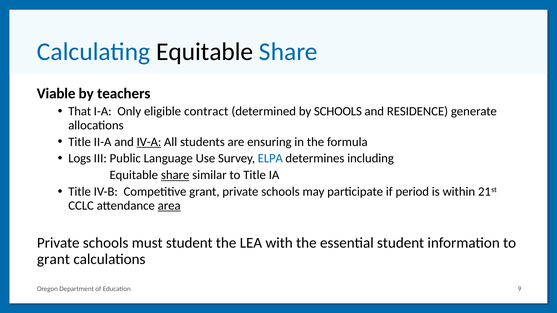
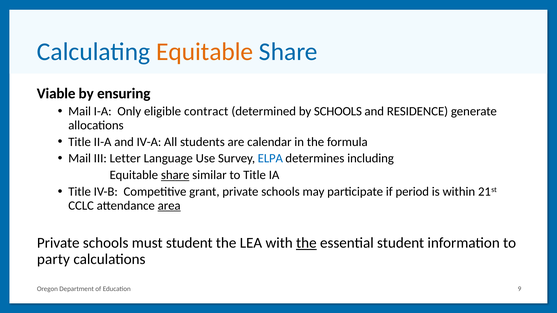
Equitable colour: black -> orange (205, 52)
teachers: teachers -> ensuring (124, 94)
That: That -> Mail (80, 111)
IV-A underline: present -> none (149, 142)
ensuring: ensuring -> calendar (269, 142)
Logs: Logs -> Mail (80, 159)
Public: Public -> Letter (125, 159)
the underline: none -> present (306, 243)
grant: grant -> party (53, 260)
